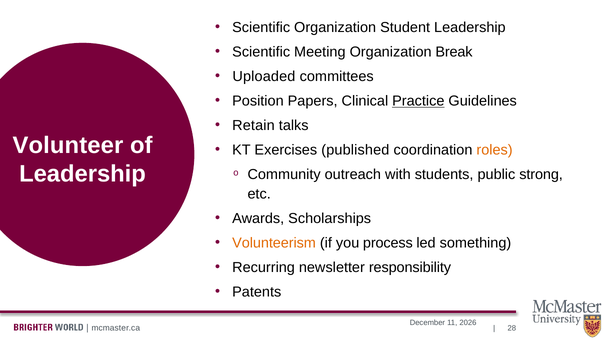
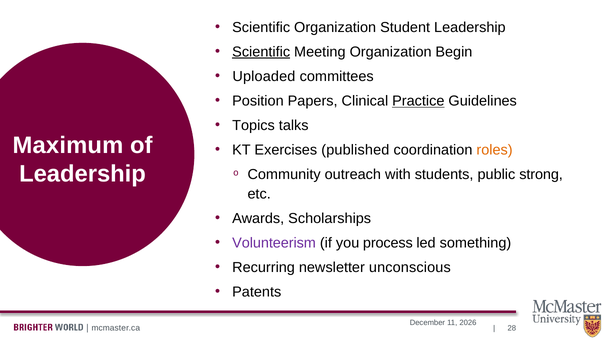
Scientific underline: none -> present (261, 52)
Break: Break -> Begin (454, 52)
Retain: Retain -> Topics (254, 126)
Volunteer: Volunteer -> Maximum (68, 145)
Volunteerism colour: orange -> purple (274, 243)
responsibility: responsibility -> unconscious (410, 268)
